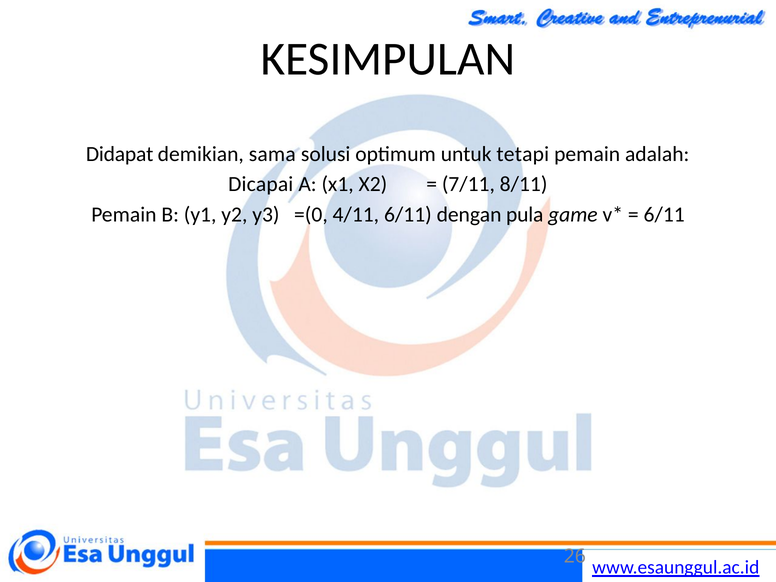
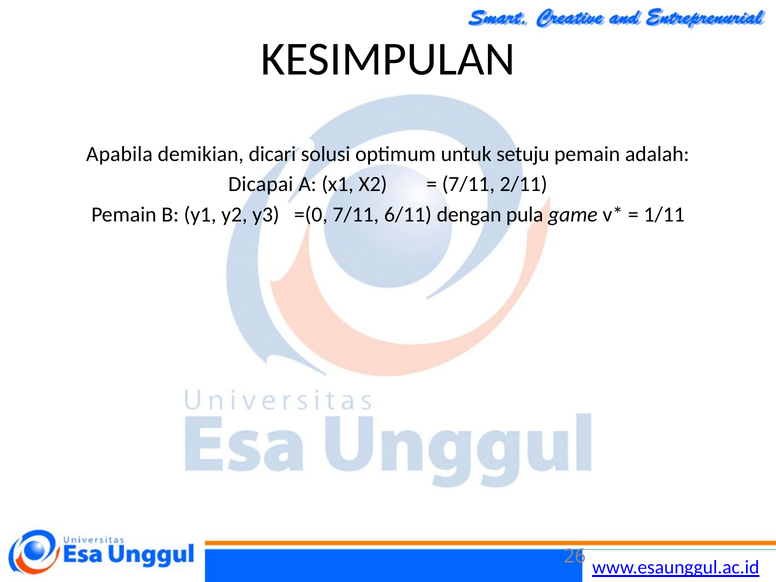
Didapat: Didapat -> Apabila (119, 154)
sama: sama -> dicari (272, 154)
tetapi: tetapi -> setuju (523, 154)
8/11: 8/11 -> 2/11 (524, 184)
=(0 4/11: 4/11 -> 7/11 (356, 214)
6/11: 6/11 -> 1/11 (664, 214)
